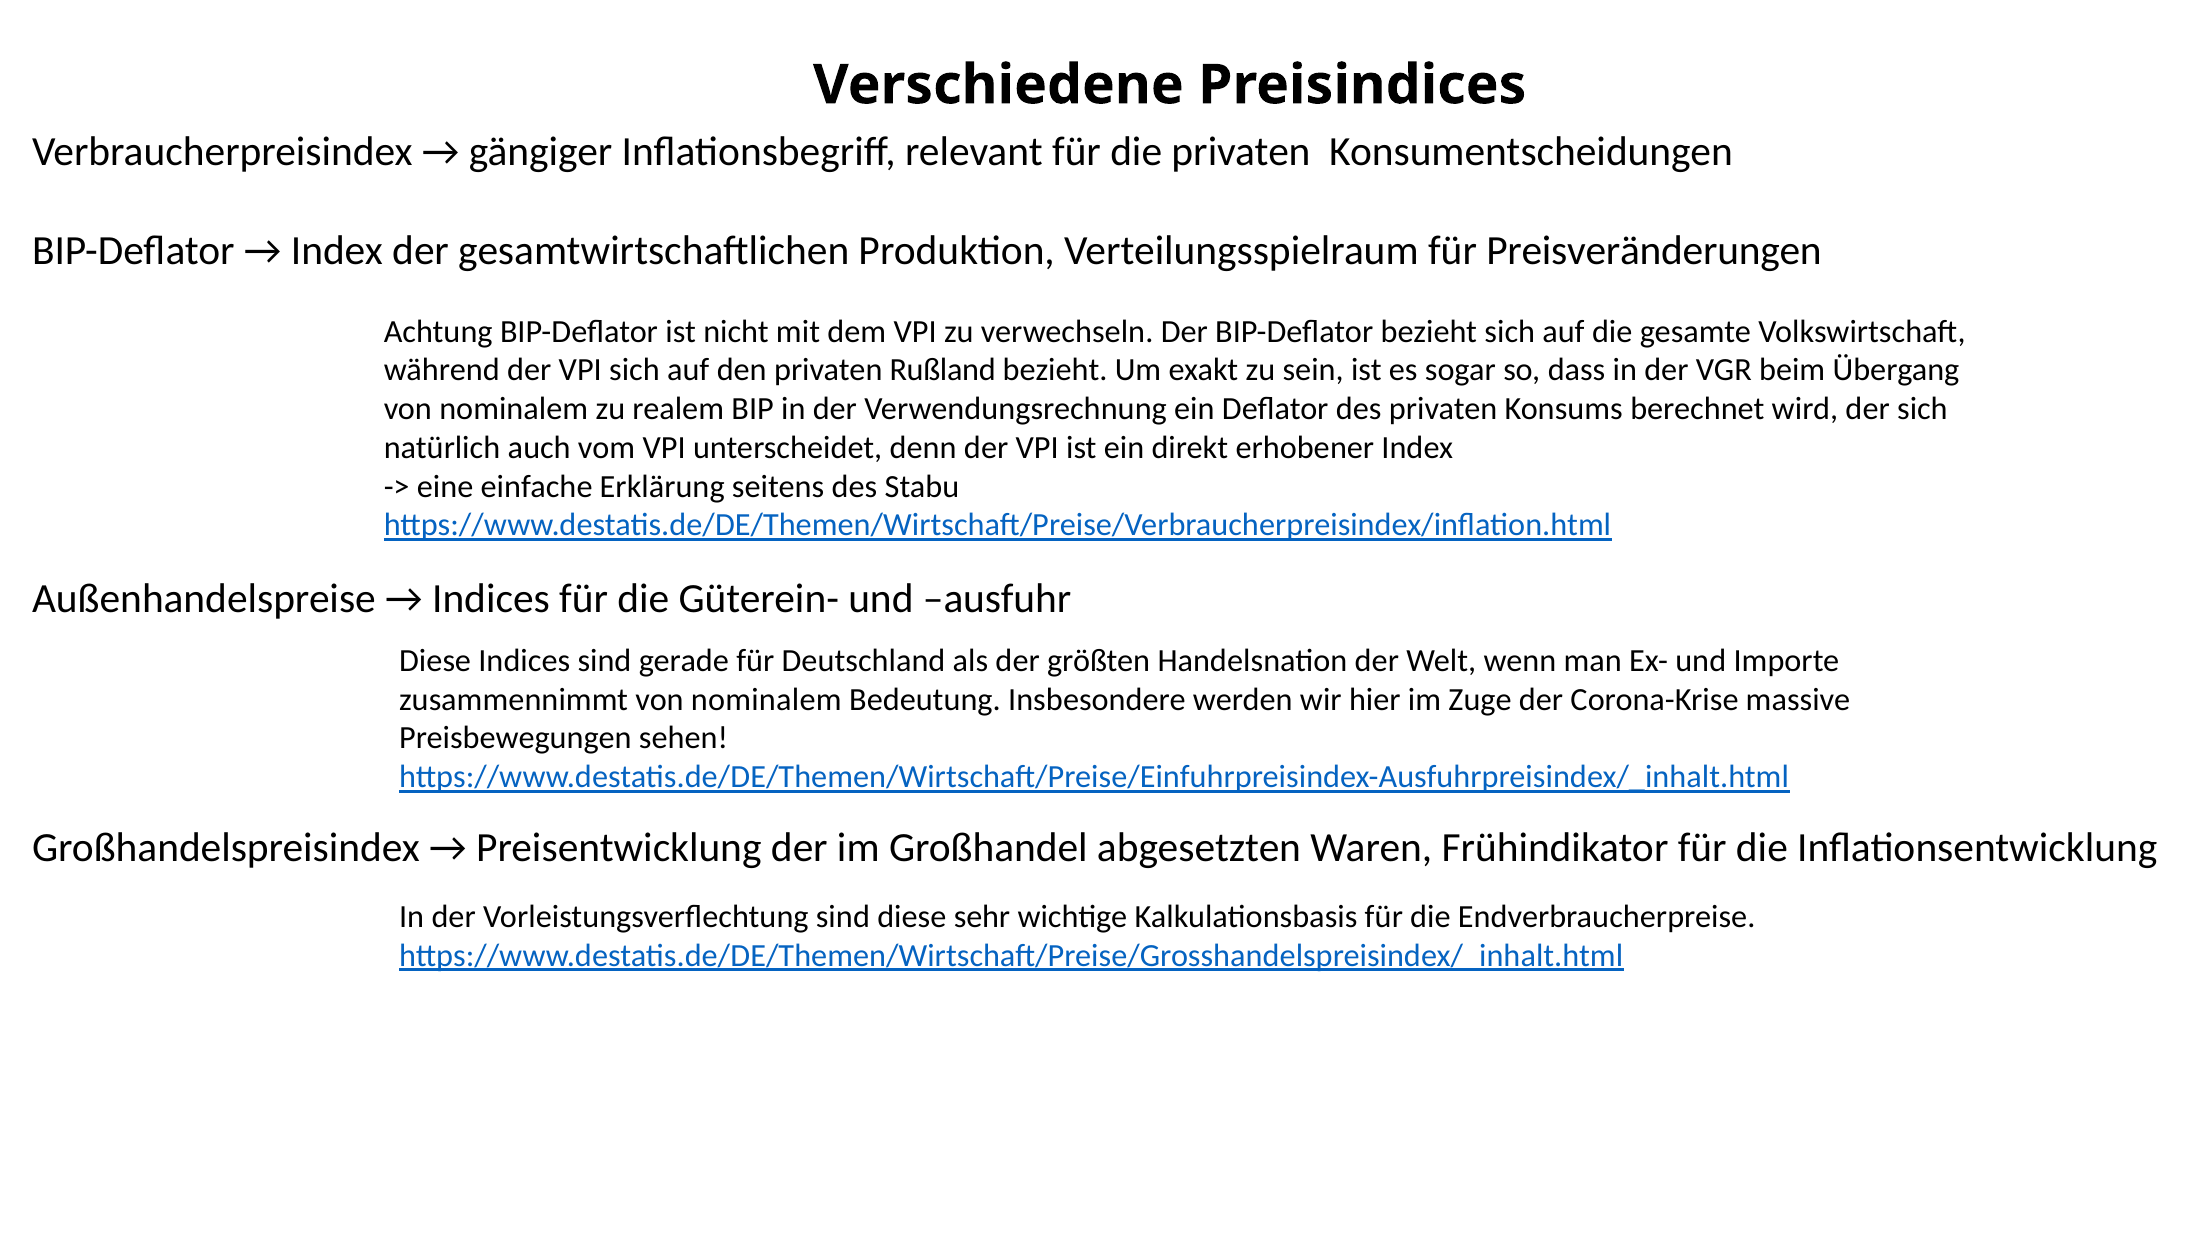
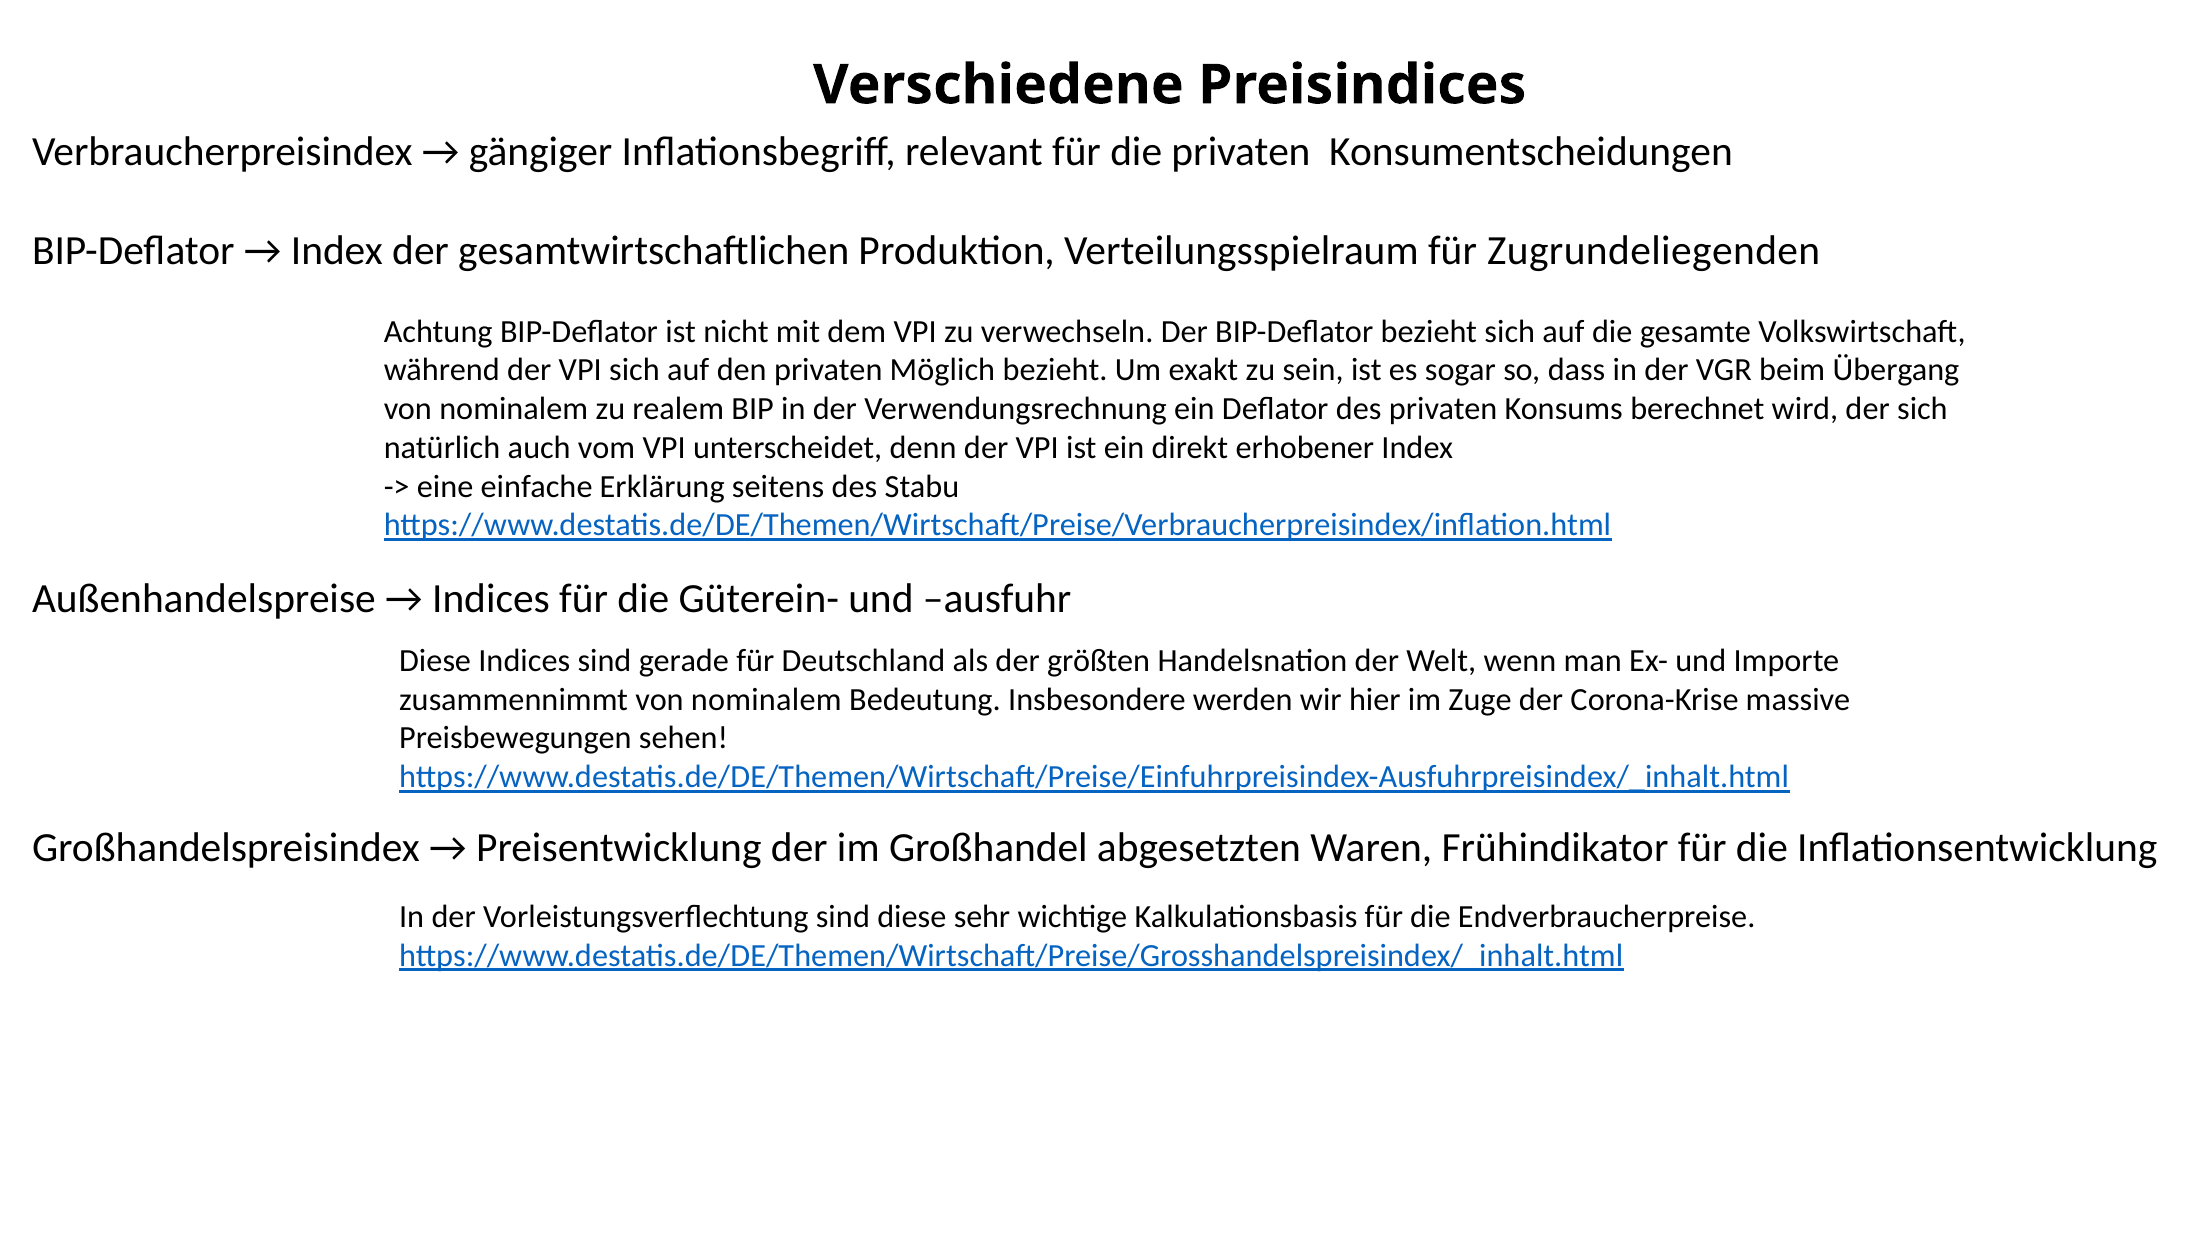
Preisveränderungen: Preisveränderungen -> Zugrundeliegenden (1654, 251)
Rußland: Rußland -> Möglich (942, 370)
